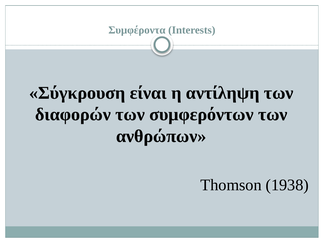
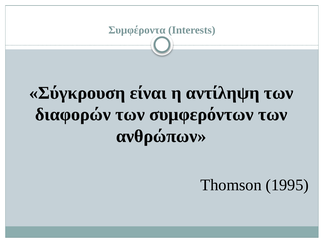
1938: 1938 -> 1995 (287, 185)
